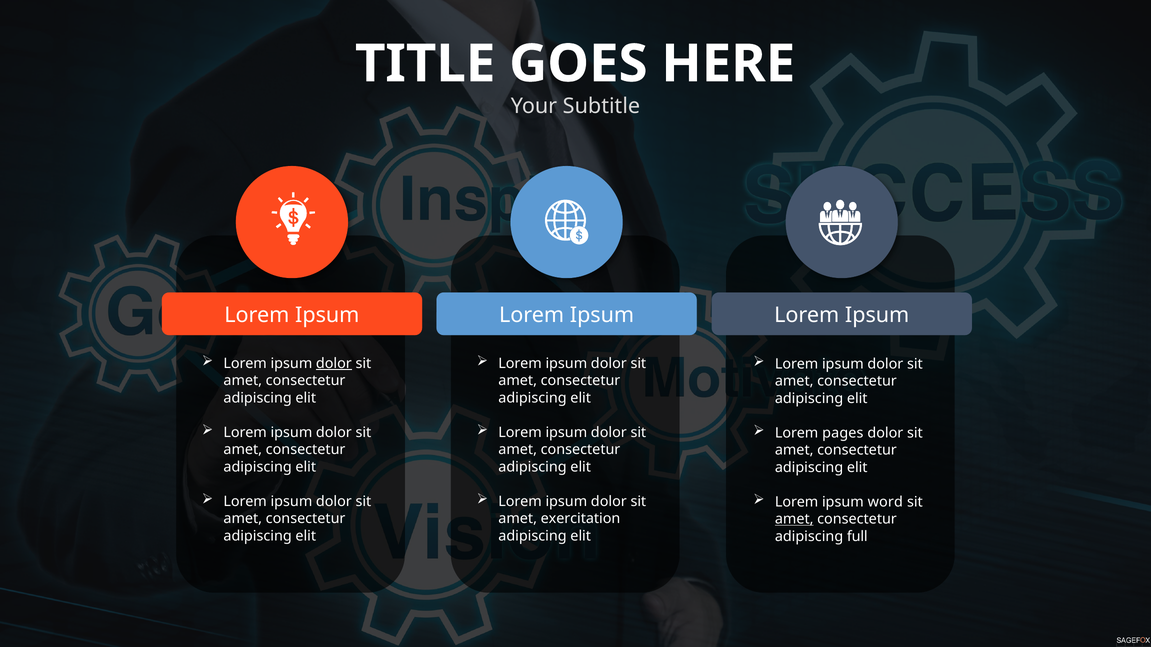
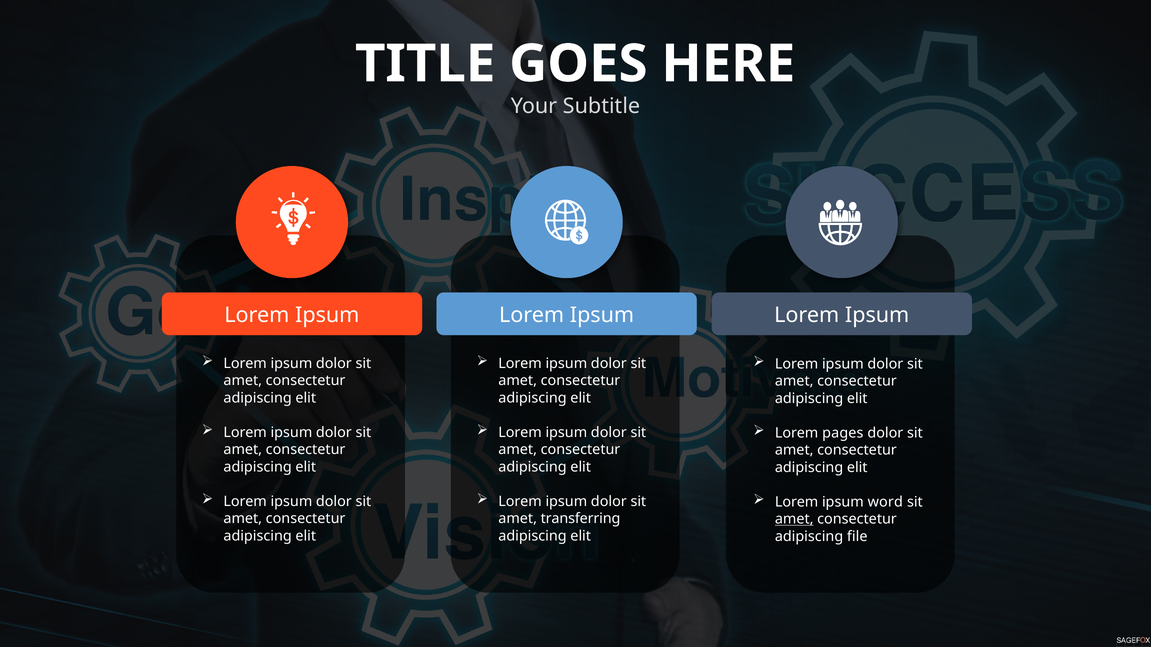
dolor underline: present -> none (334, 364)
exercitation: exercitation -> transferring (581, 519)
full: full -> file (857, 537)
